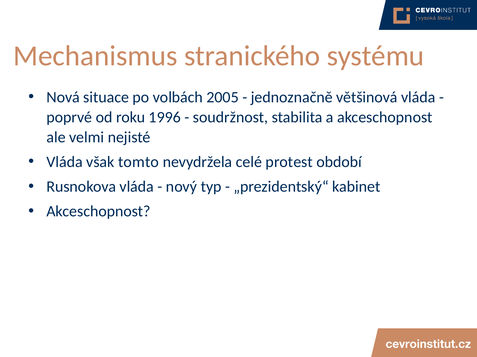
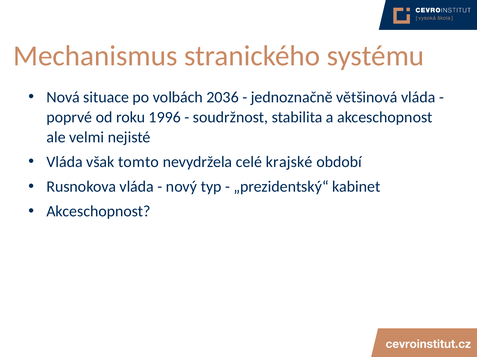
2005: 2005 -> 2036 (223, 97)
protest: protest -> krajské (289, 162)
